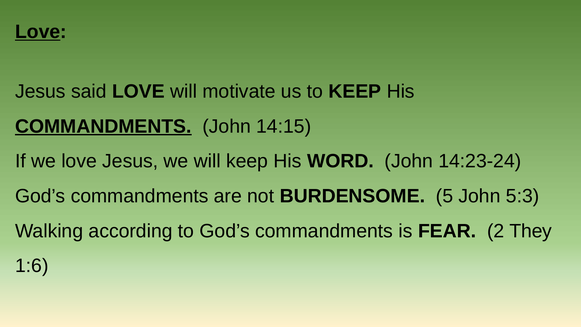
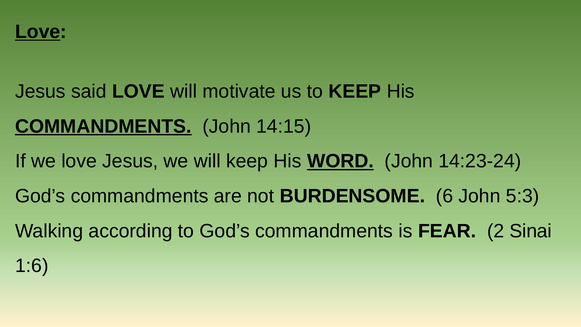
WORD underline: none -> present (340, 161)
5: 5 -> 6 (445, 196)
They: They -> Sinai (531, 231)
